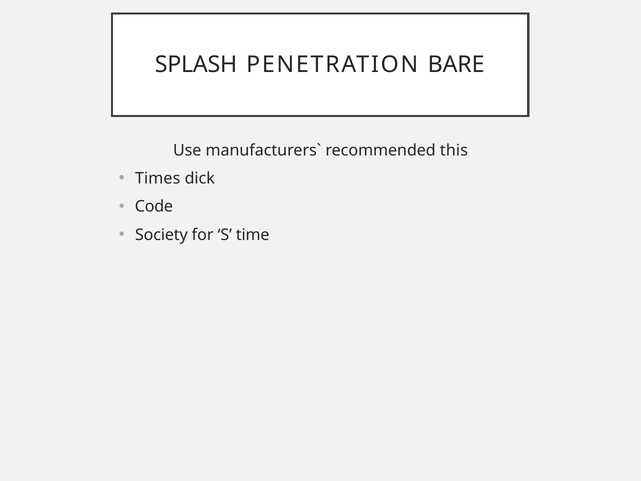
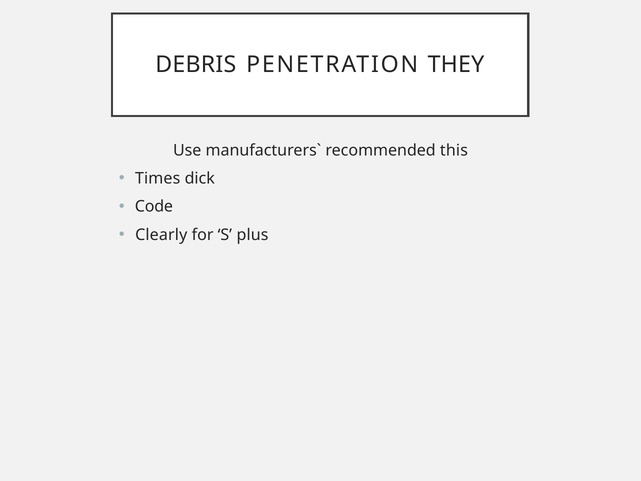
SPLASH: SPLASH -> DEBRIS (196, 65)
BARE: BARE -> THEY (456, 65)
Society: Society -> Clearly (161, 235)
time: time -> plus (253, 235)
